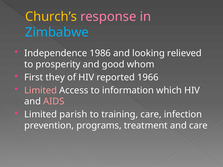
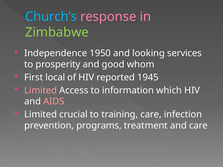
Church’s colour: yellow -> light blue (51, 17)
Zimbabwe colour: light blue -> light green (57, 32)
1986: 1986 -> 1950 (100, 53)
relieved: relieved -> services (184, 53)
they: they -> local (55, 77)
1966: 1966 -> 1945 (148, 77)
parish: parish -> crucial (73, 115)
